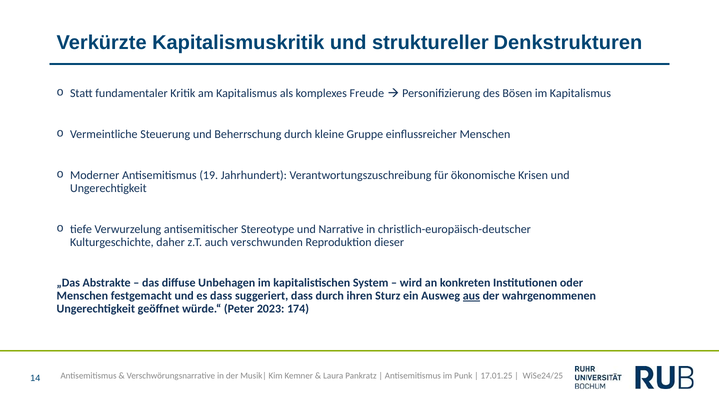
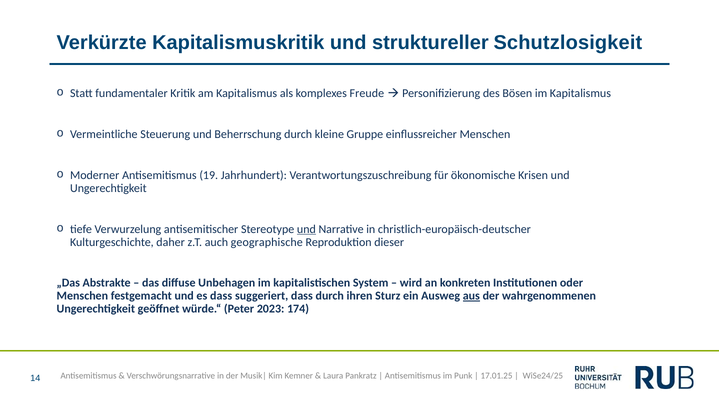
Denkstrukturen: Denkstrukturen -> Schutzlosigkeit (568, 43)
und underline: none -> present (306, 229)
verschwunden: verschwunden -> geographische (267, 242)
